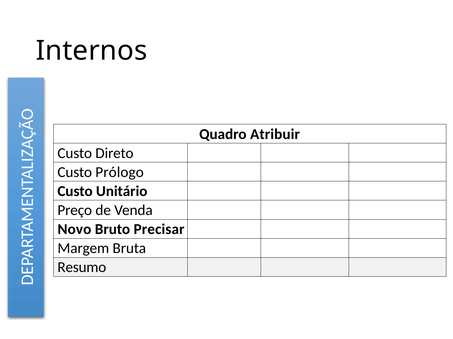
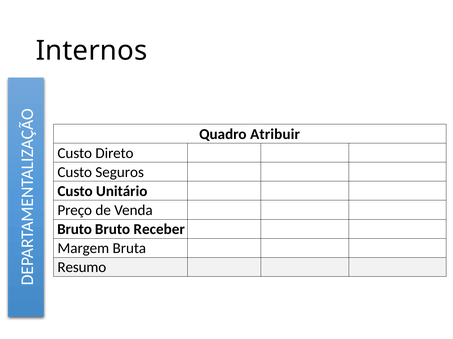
Prólogo: Prólogo -> Seguros (120, 173)
Novo: Novo -> Bruto (75, 230)
Precisar: Precisar -> Receber (159, 230)
